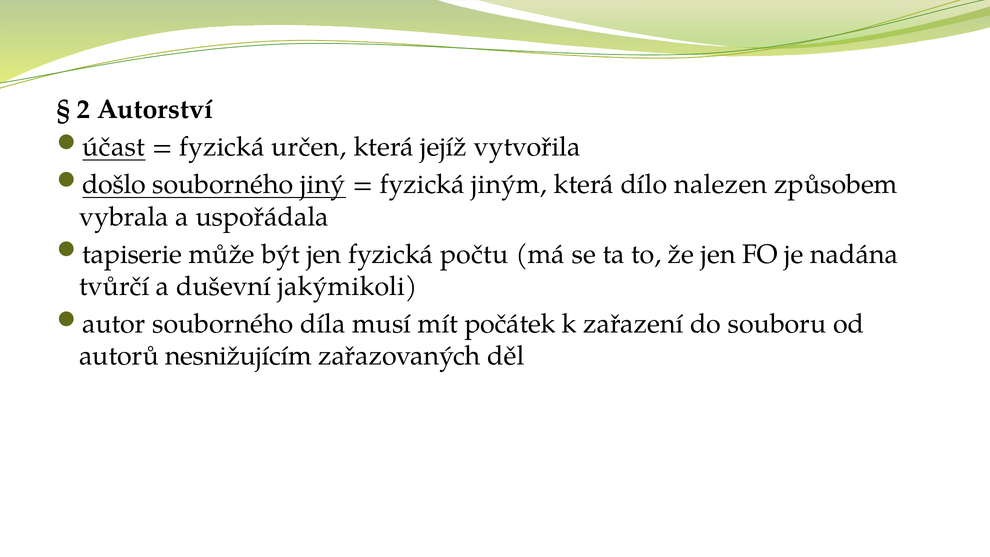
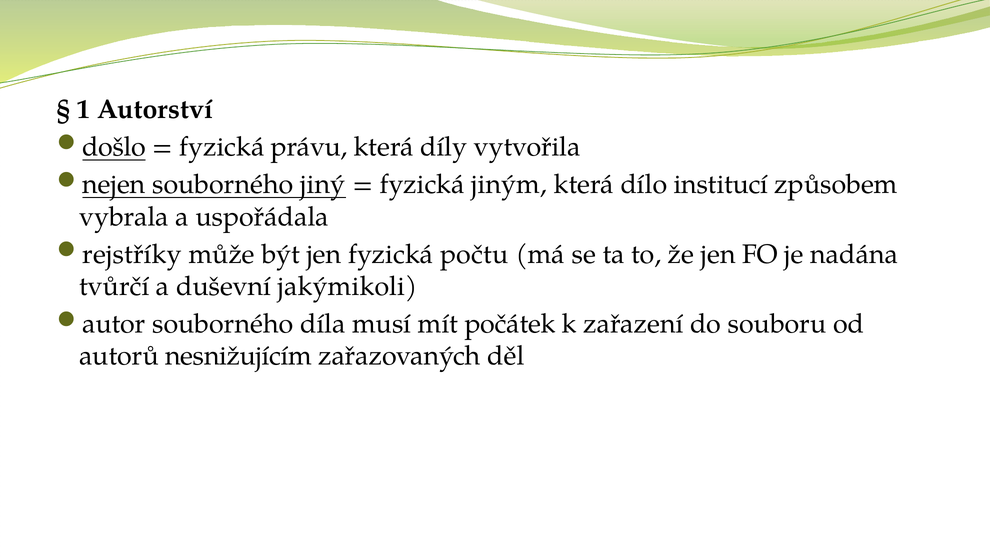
2: 2 -> 1 (84, 110)
účast: účast -> došlo (114, 147)
určen: určen -> právu (309, 147)
jejíž: jejíž -> díly (444, 147)
došlo: došlo -> nejen (114, 185)
nalezen: nalezen -> institucí (721, 185)
tapiserie: tapiserie -> rejstříky (132, 254)
